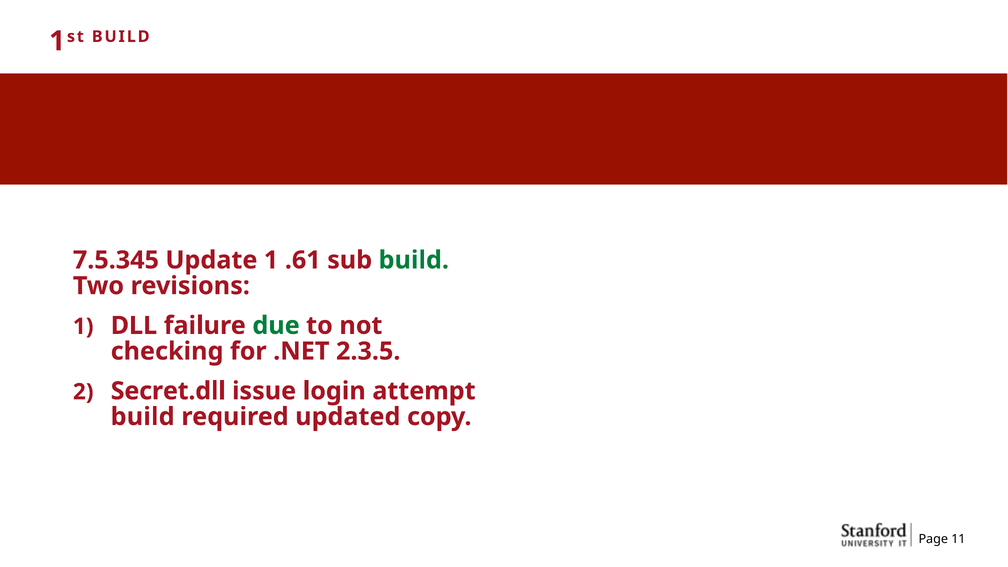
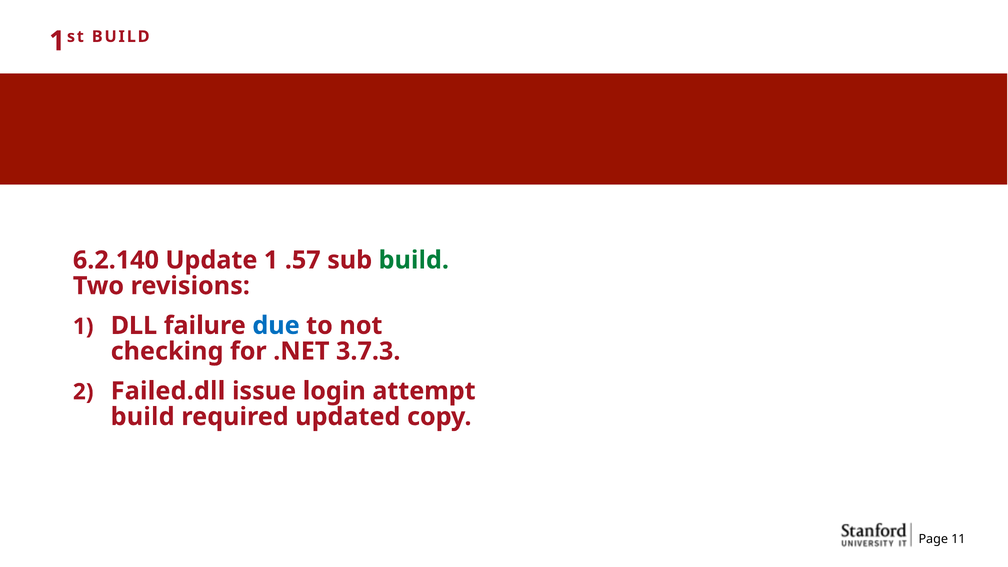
7.5.345: 7.5.345 -> 6.2.140 (116, 260)
.61: .61 -> .57 (303, 260)
due colour: green -> blue (276, 326)
2.3.5: 2.3.5 -> 3.7.3 (368, 351)
Secret.dll: Secret.dll -> Failed.dll (168, 391)
